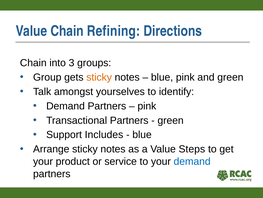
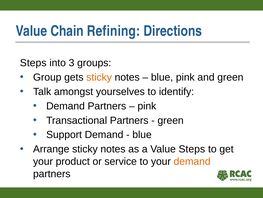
Chain: Chain -> Steps (33, 63)
Support Includes: Includes -> Demand (104, 134)
demand colour: blue -> orange (192, 161)
